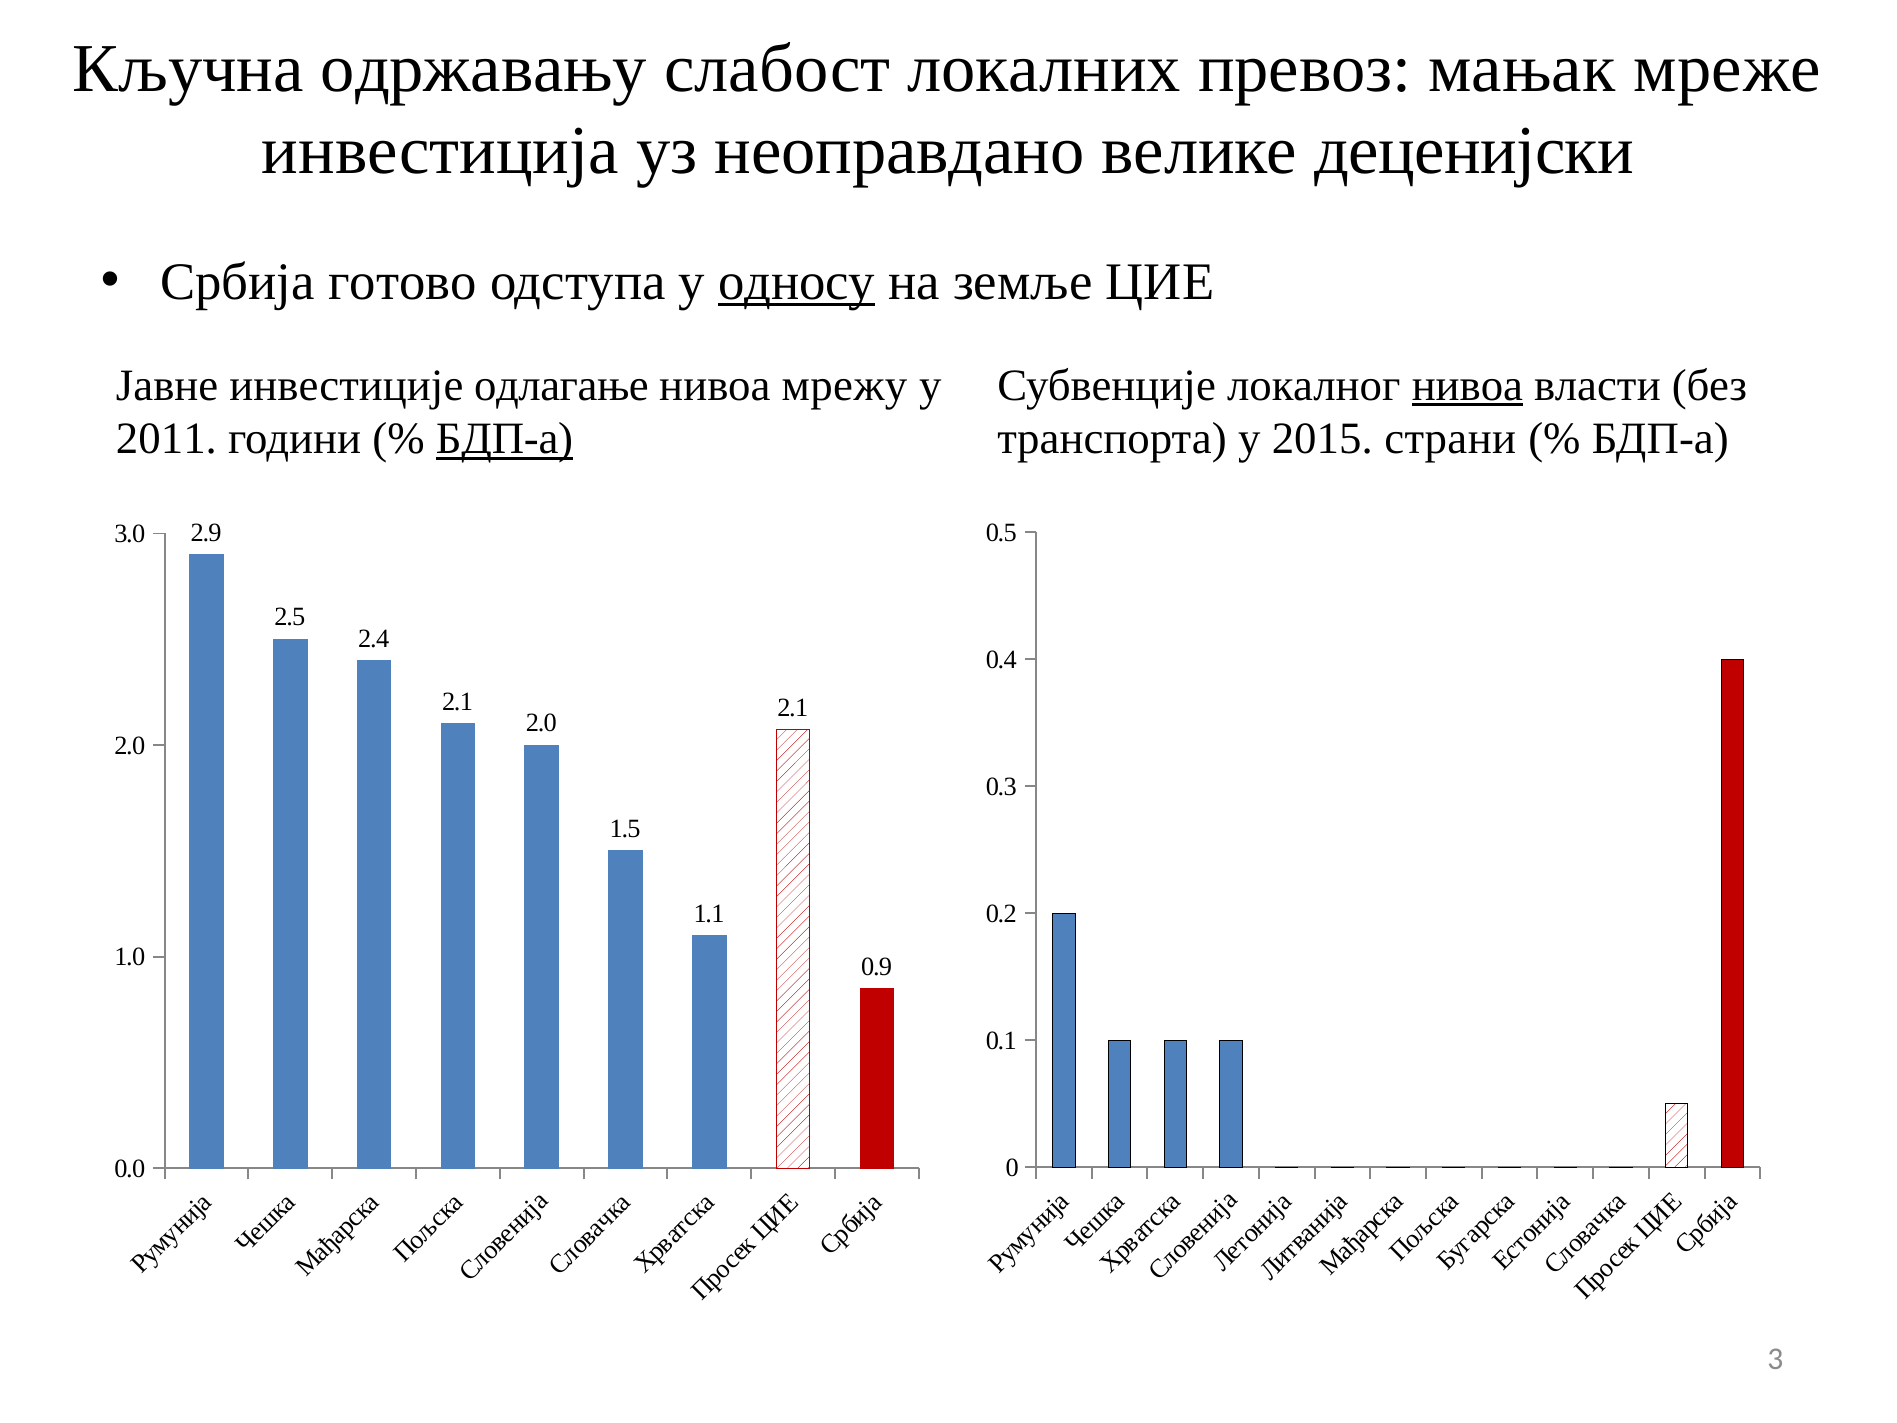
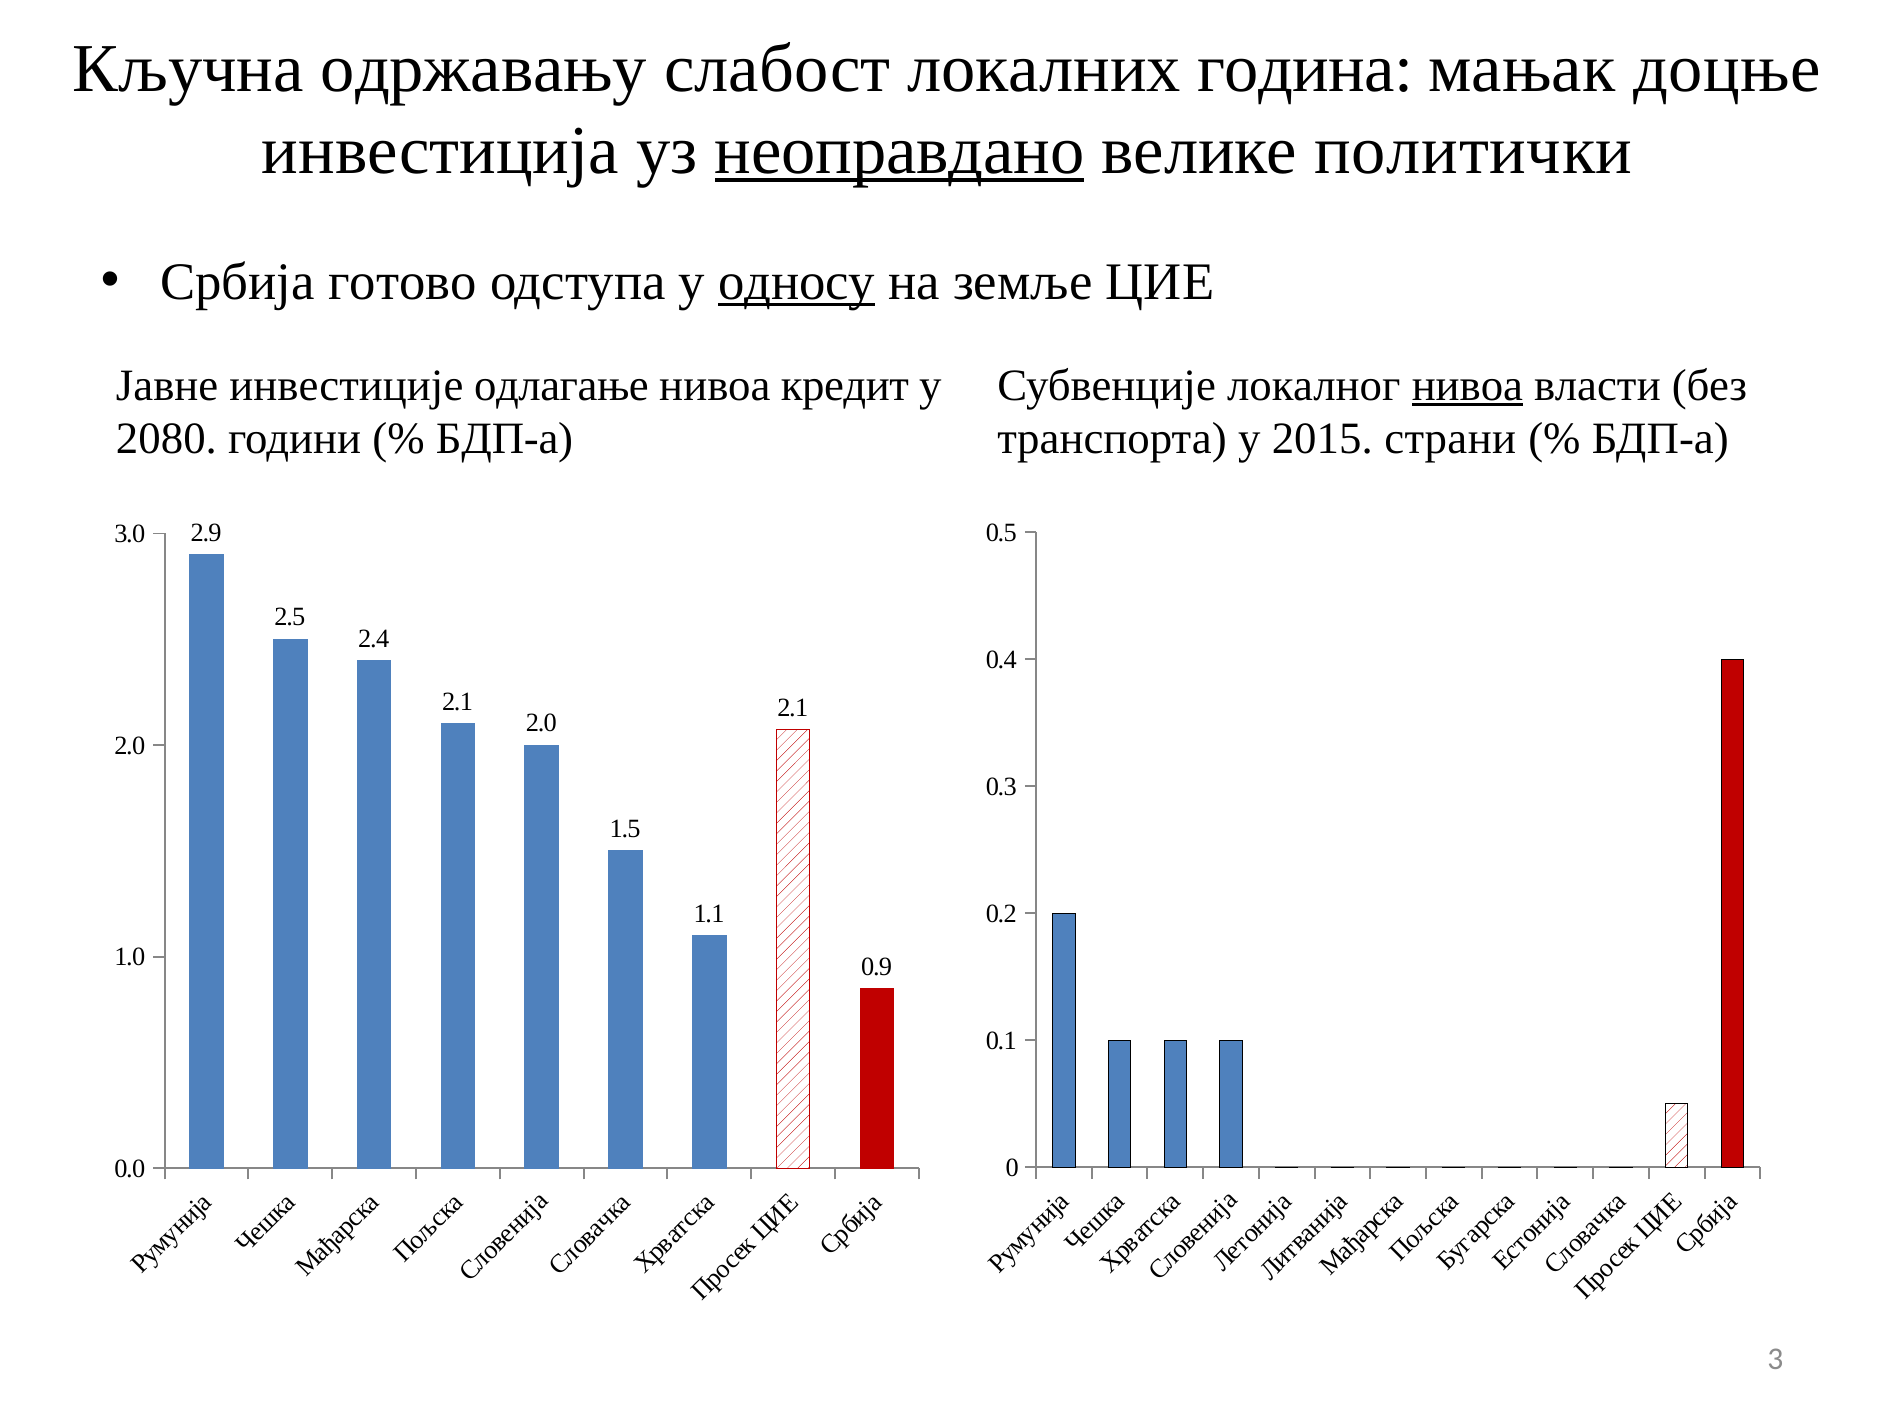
превоз: превоз -> година (1305, 69)
мреже: мреже -> доцње (1727, 69)
неоправдано underline: none -> present (900, 151)
деценијски: деценијски -> политички (1474, 151)
мрежу: мрежу -> кредит (845, 385)
2011: 2011 -> 2080 (166, 439)
БДП-а underline: present -> none (505, 439)
